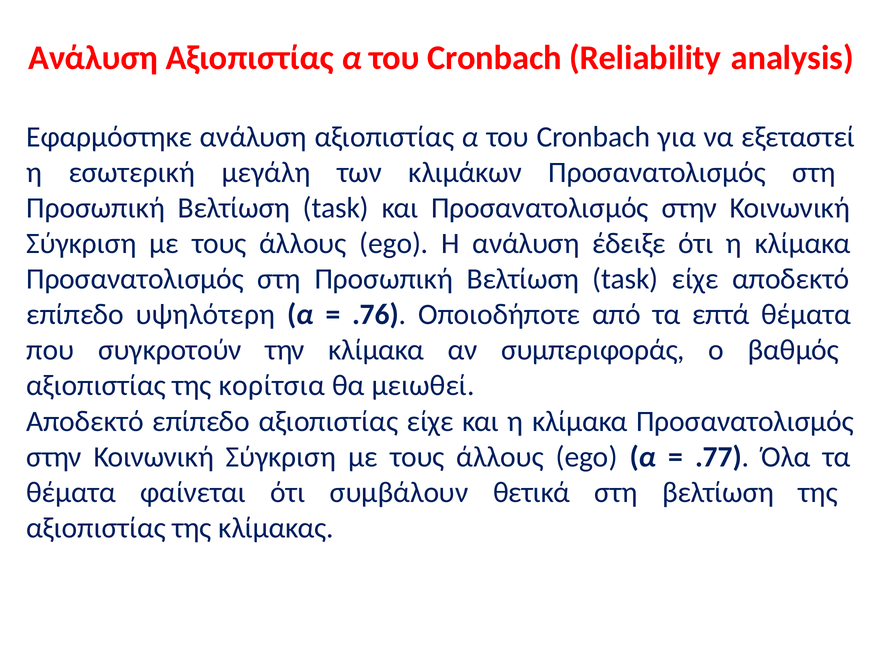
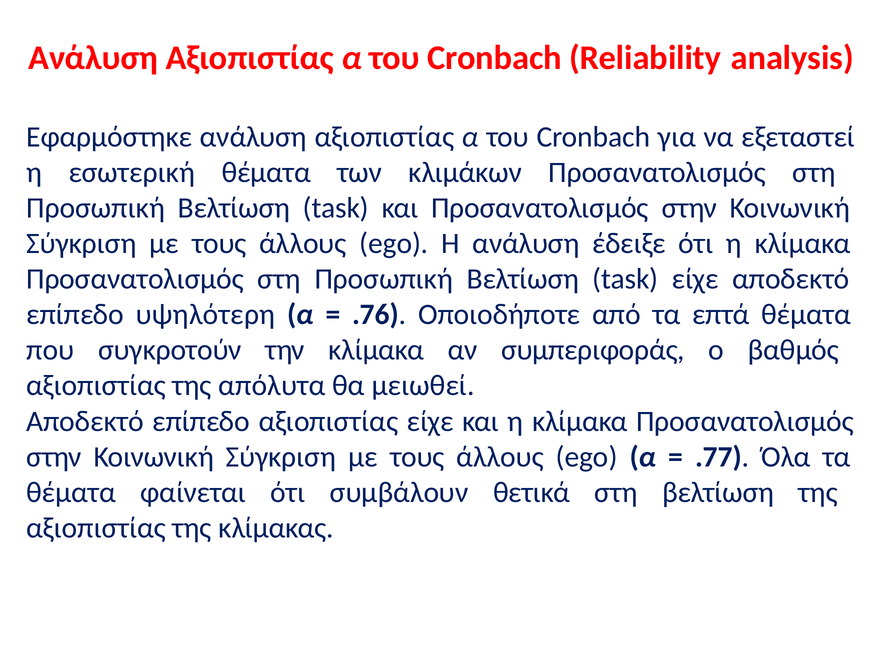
εσωτερική μεγάλη: μεγάλη -> θέματα (266, 173)
κορίτσια: κορίτσια -> απόλυτα (272, 386)
